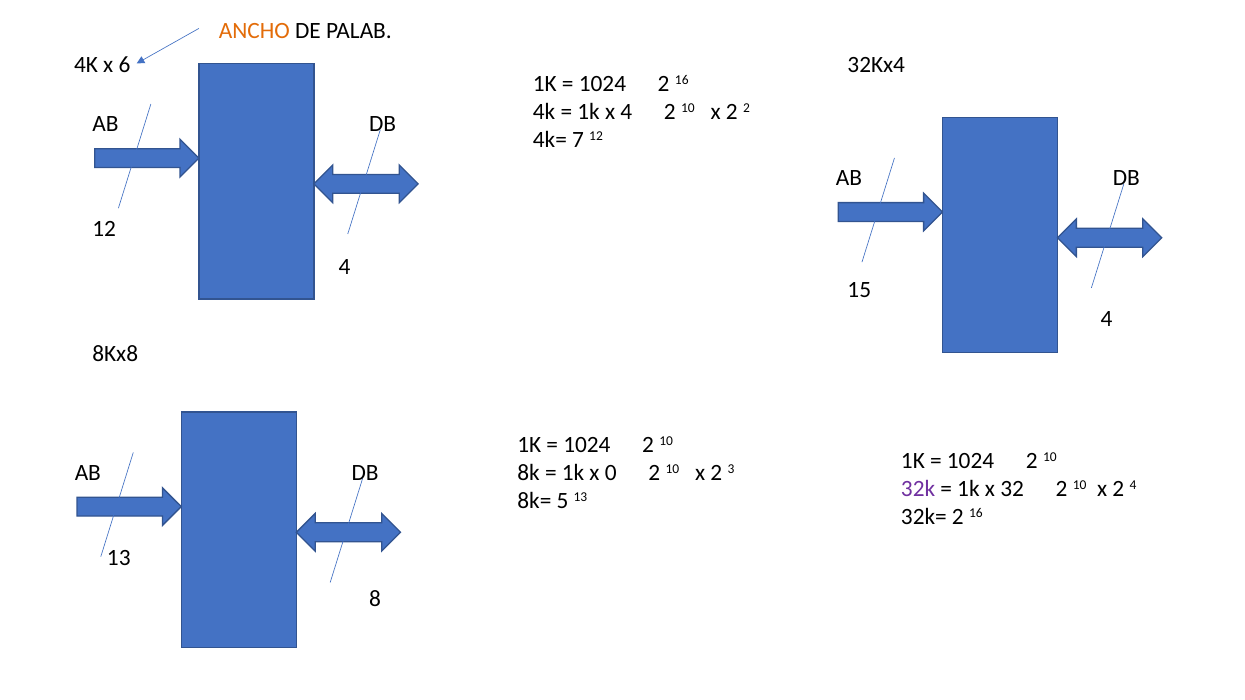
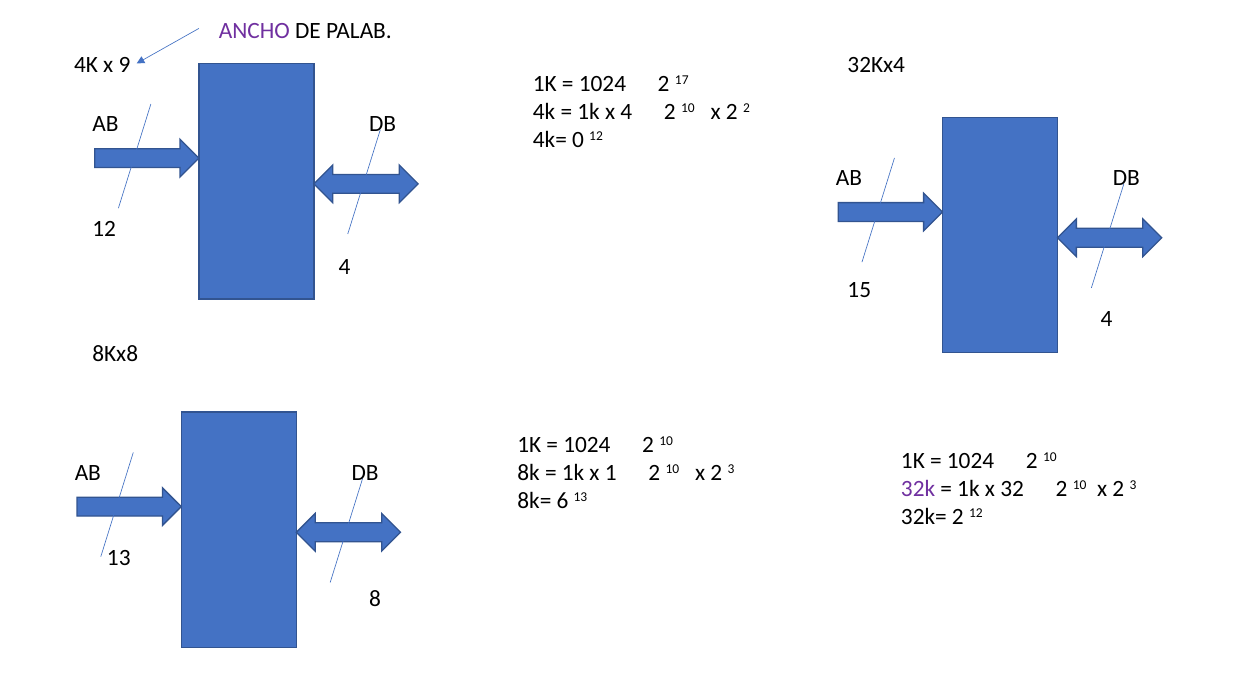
ANCHO colour: orange -> purple (254, 31)
6: 6 -> 9 (124, 65)
1024 2 16: 16 -> 17 (682, 80)
7: 7 -> 0 (578, 140)
0: 0 -> 1 (611, 473)
4: 4 -> 3 (1133, 485)
5: 5 -> 6 (562, 501)
32k= 2 16: 16 -> 12 (976, 513)
